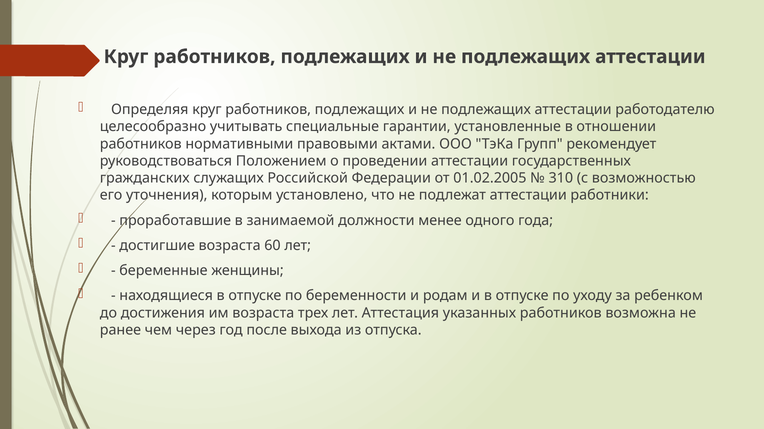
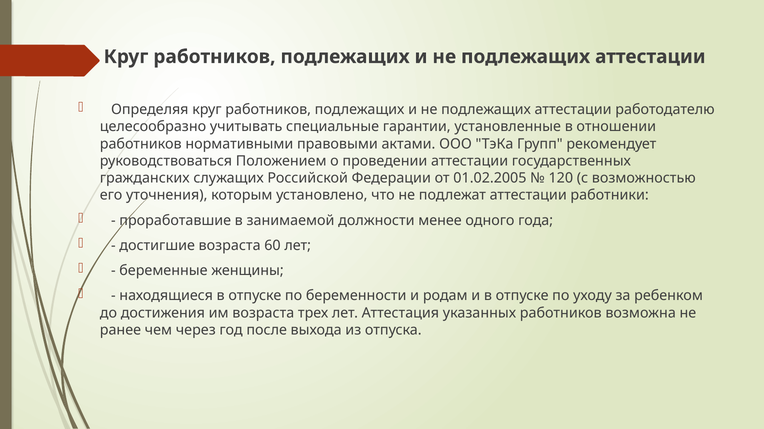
310: 310 -> 120 (561, 178)
